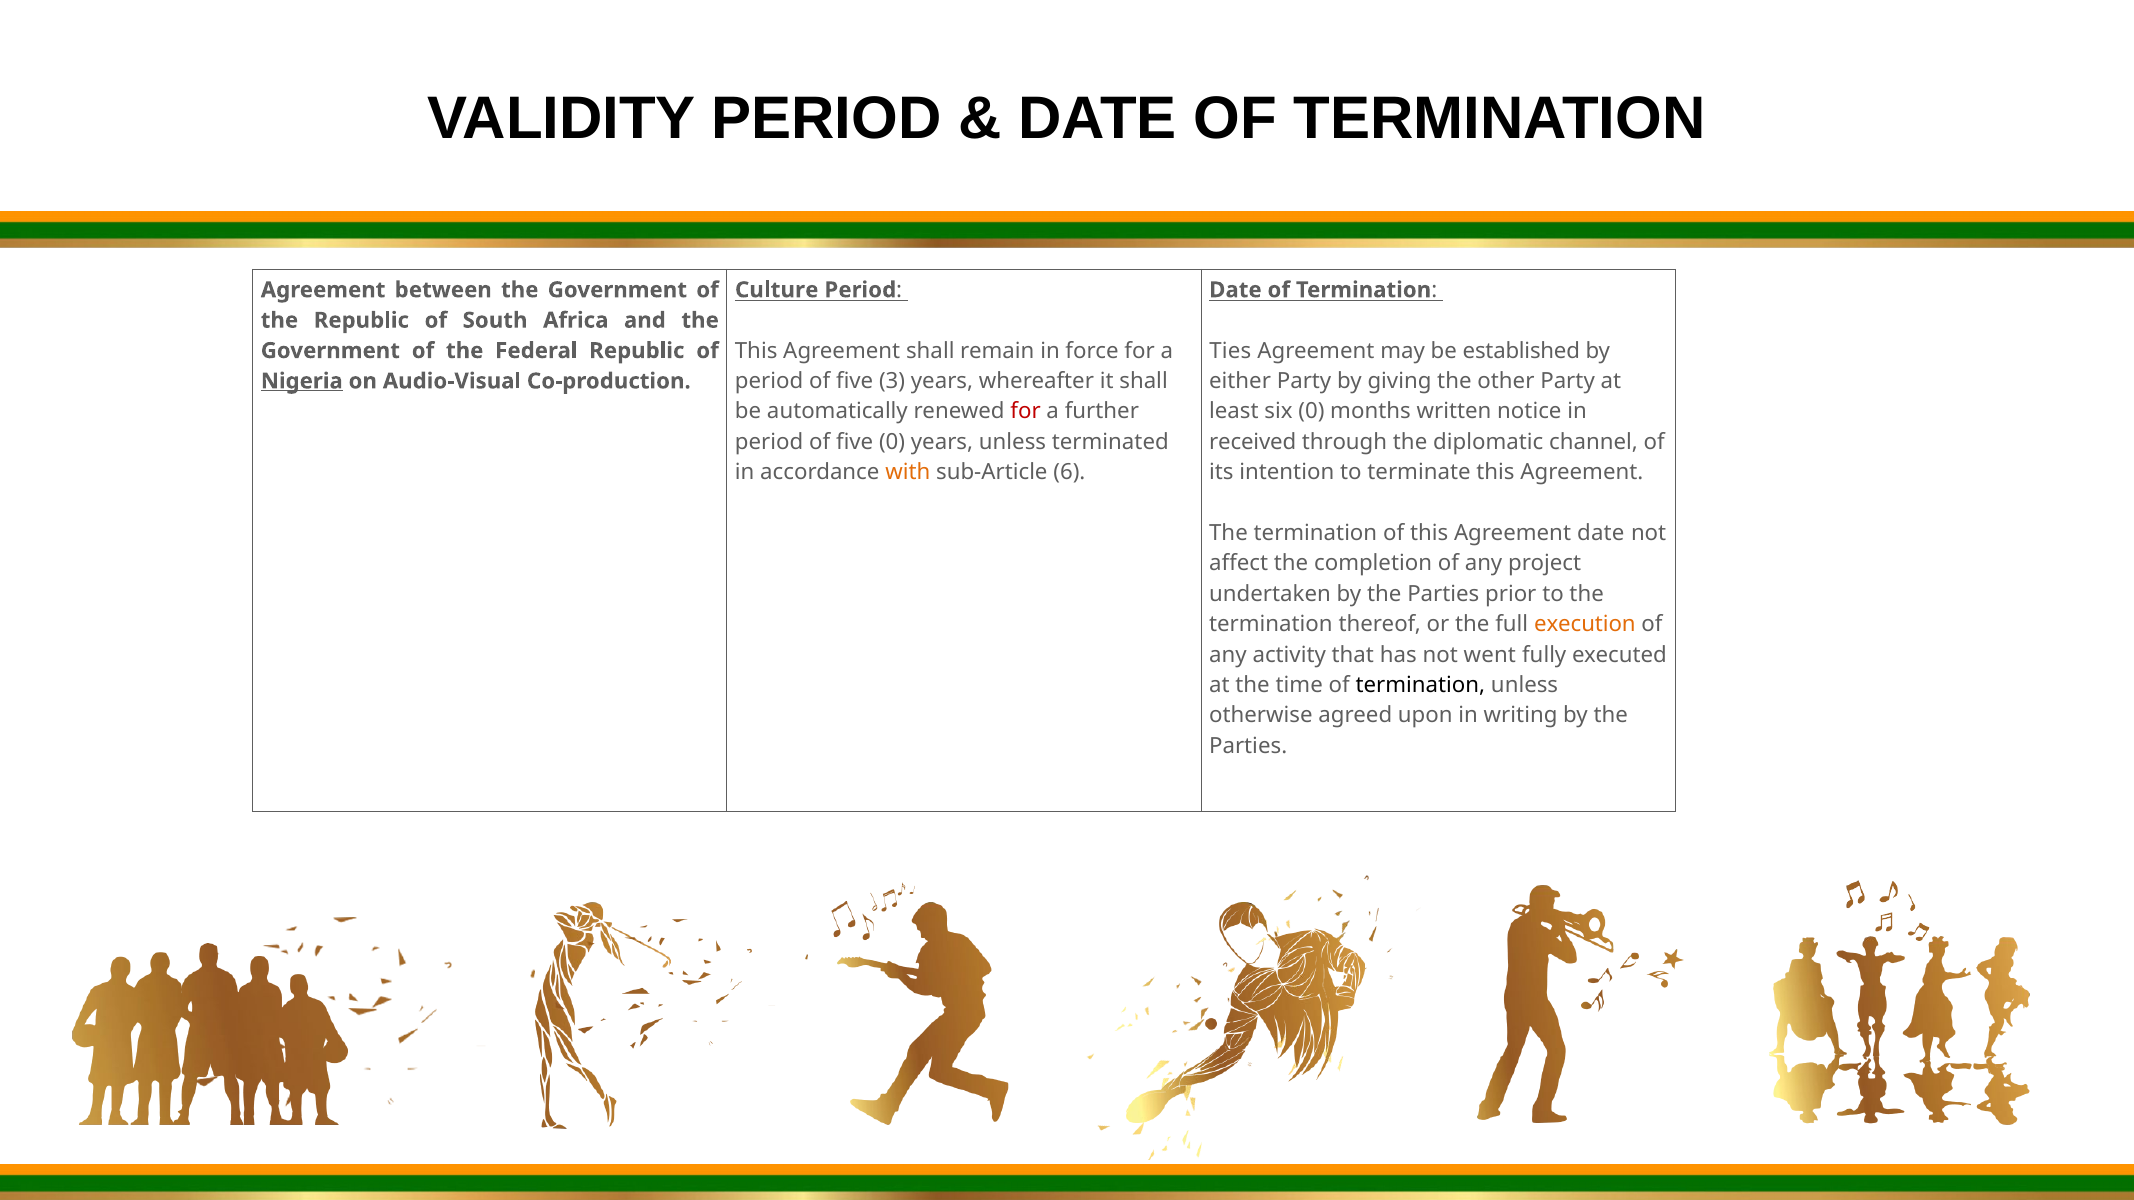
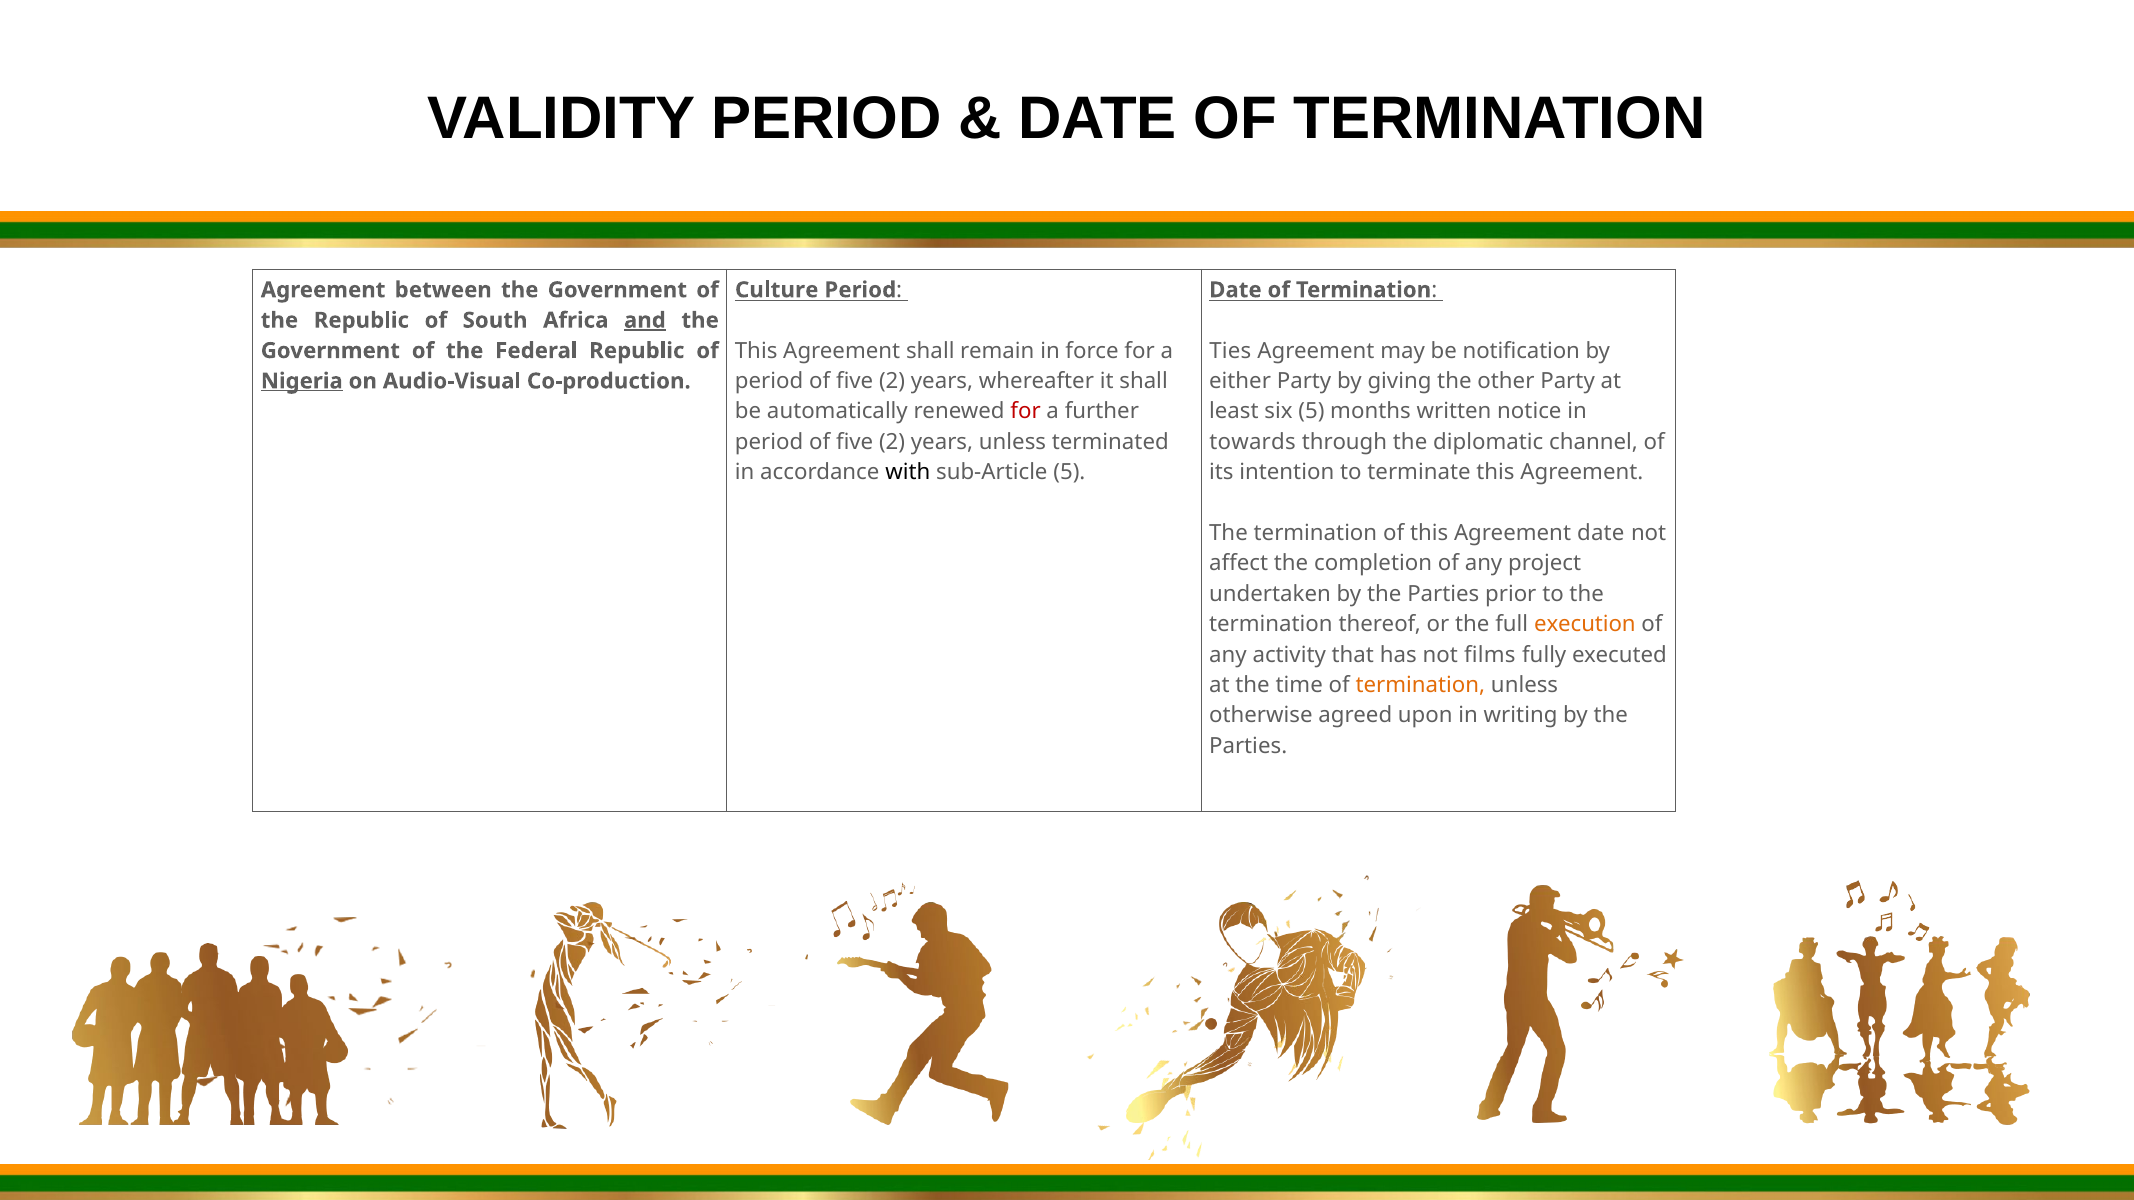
and underline: none -> present (645, 320)
established: established -> notification (1521, 351)
3: 3 -> 2 (892, 381)
six 0: 0 -> 5 (1311, 412)
0: 0 -> 2 (892, 442)
received: received -> towards (1253, 442)
with colour: orange -> black (908, 472)
sub-Article 6: 6 -> 5 (1069, 472)
went: went -> films (1490, 655)
termination colour: black -> orange (1420, 685)
